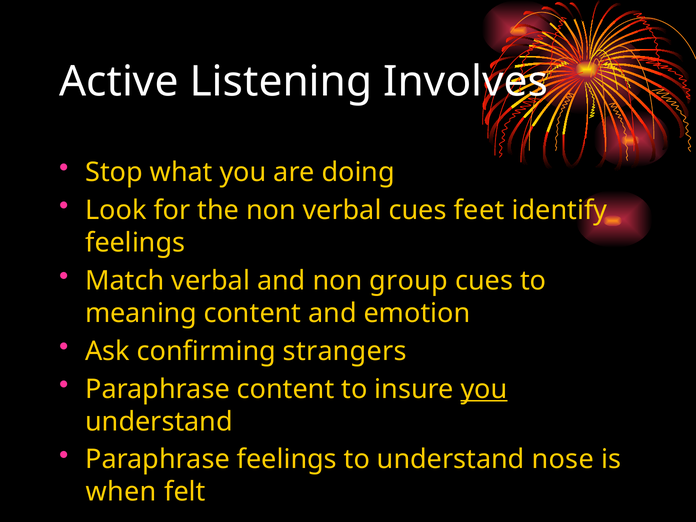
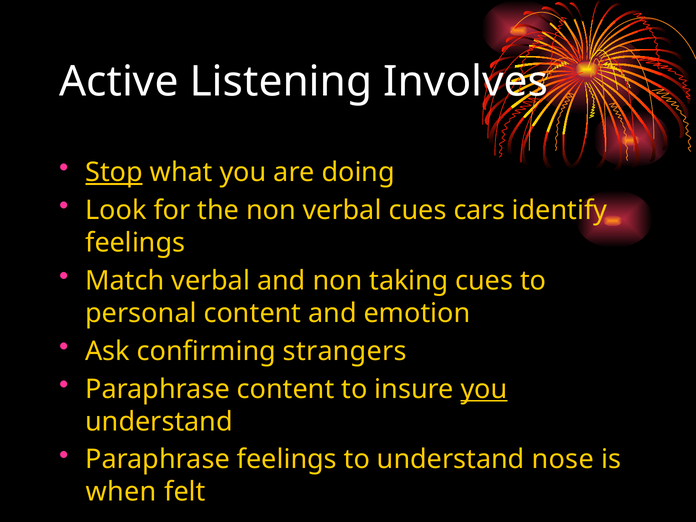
Stop underline: none -> present (114, 172)
feet: feet -> cars (479, 210)
group: group -> taking (409, 281)
meaning: meaning -> personal (141, 313)
